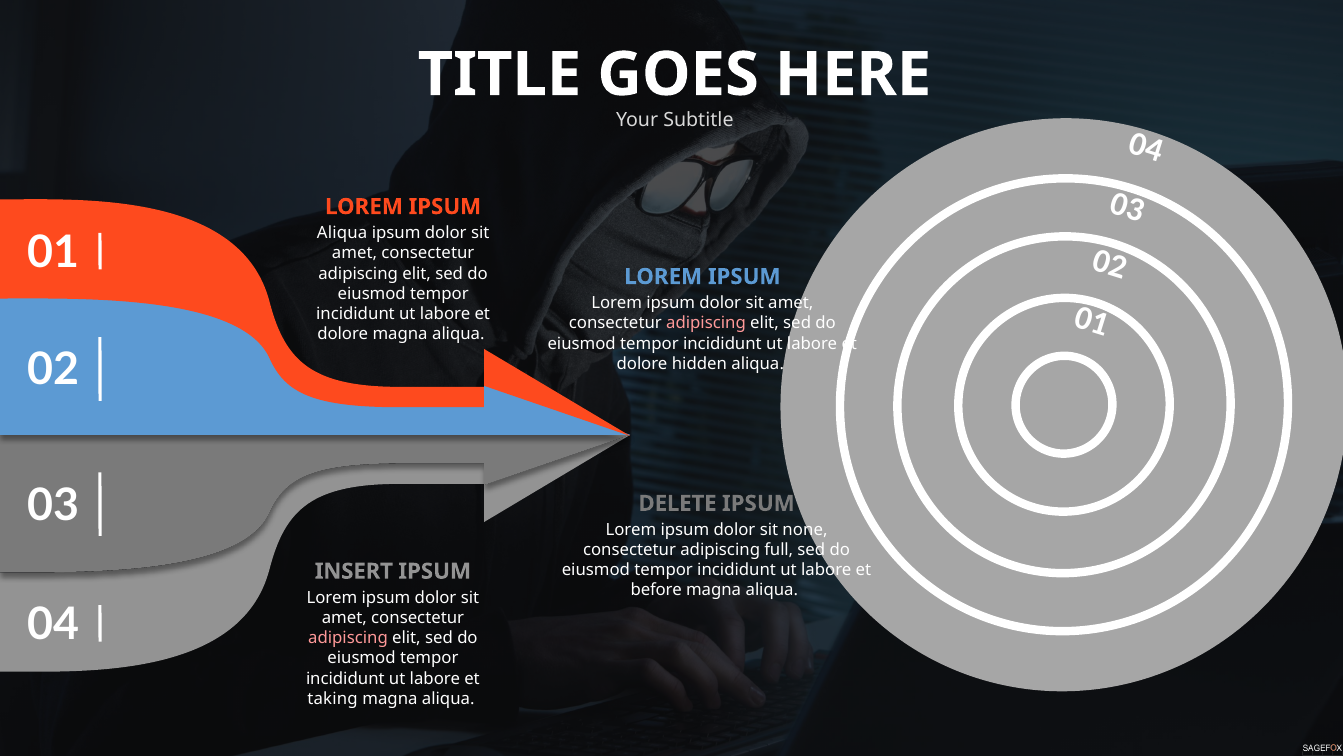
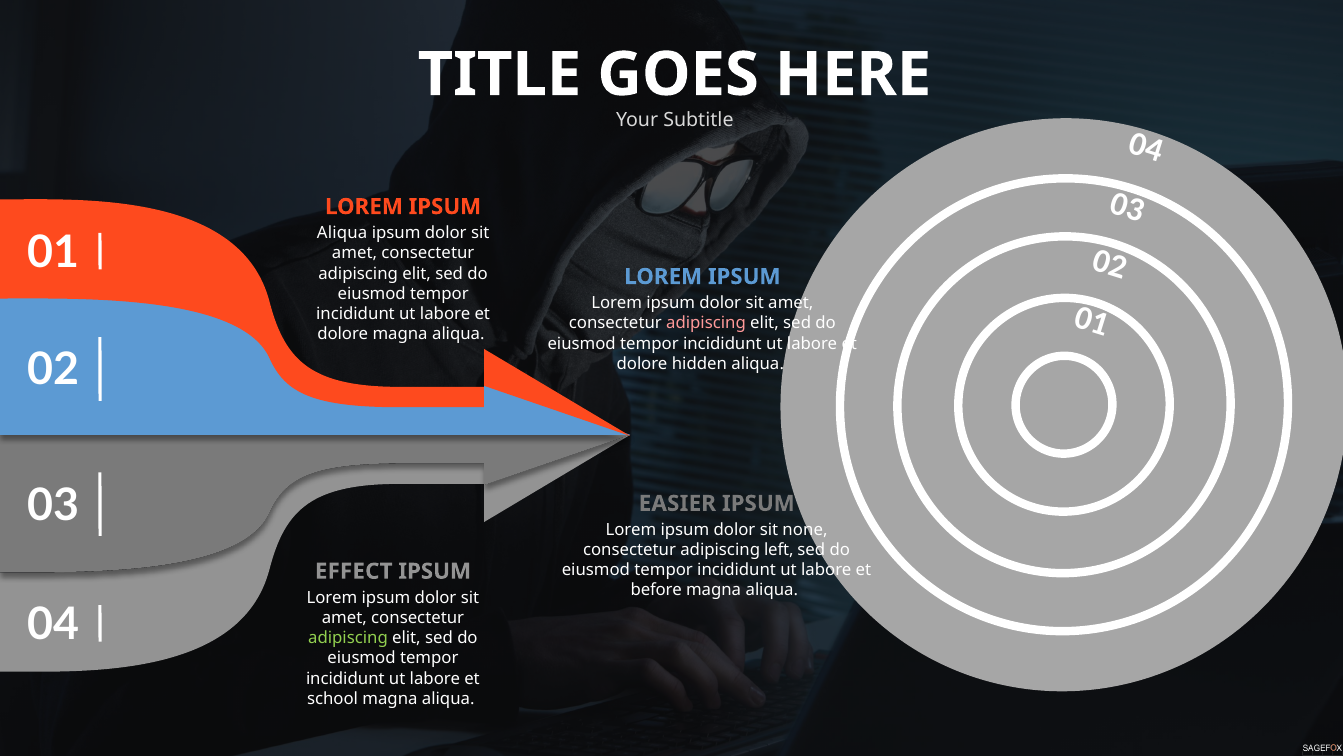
DELETE: DELETE -> EASIER (677, 503)
full: full -> left (779, 550)
INSERT: INSERT -> EFFECT (354, 571)
adipiscing colour: pink -> light green (348, 638)
taking: taking -> school (333, 698)
